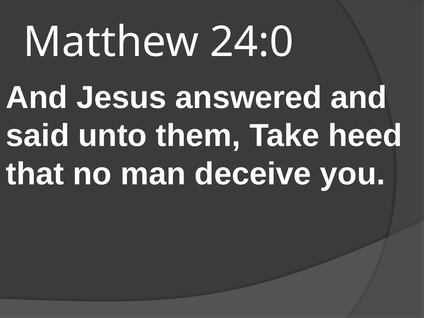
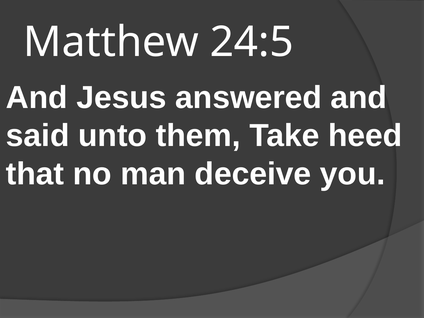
24:0: 24:0 -> 24:5 (252, 42)
